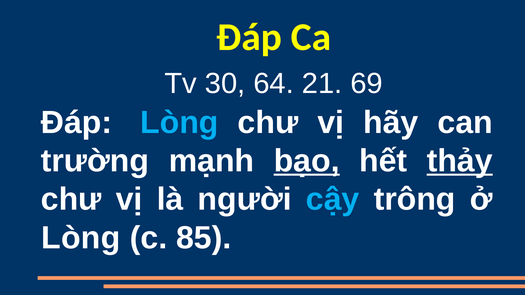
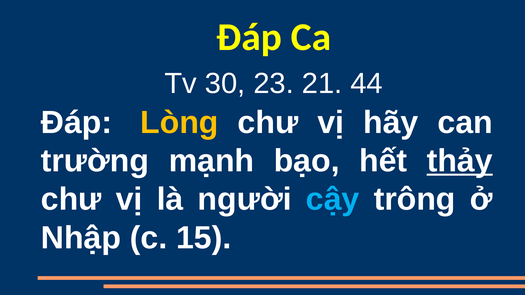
64: 64 -> 23 (274, 84)
69: 69 -> 44 (367, 84)
Lòng colour: light blue -> yellow (179, 123)
bạo underline: present -> none (307, 161)
Lòng: Lòng -> Nhập (81, 238)
85: 85 -> 15 (204, 238)
